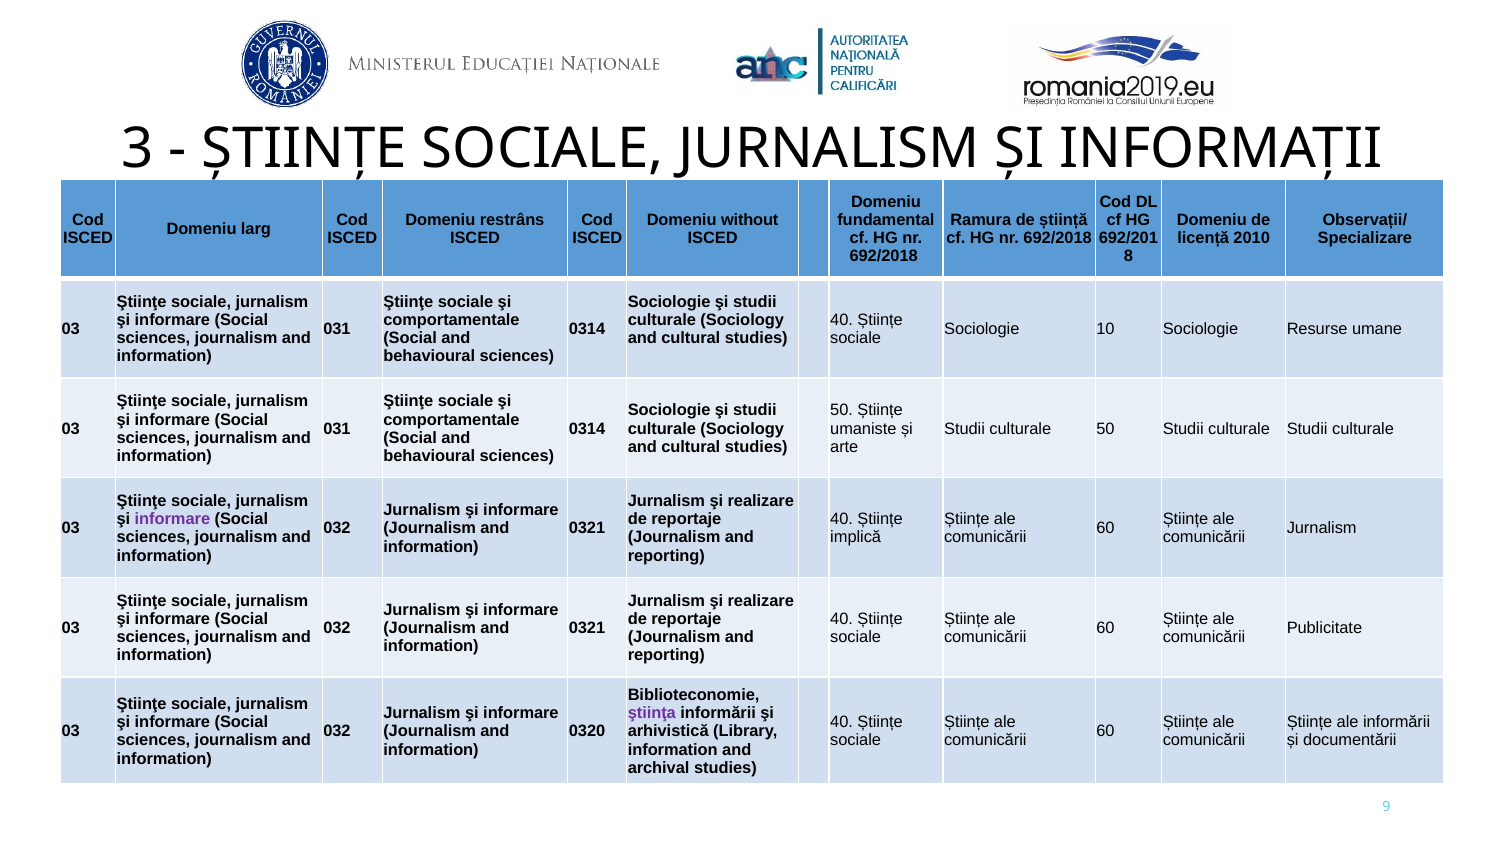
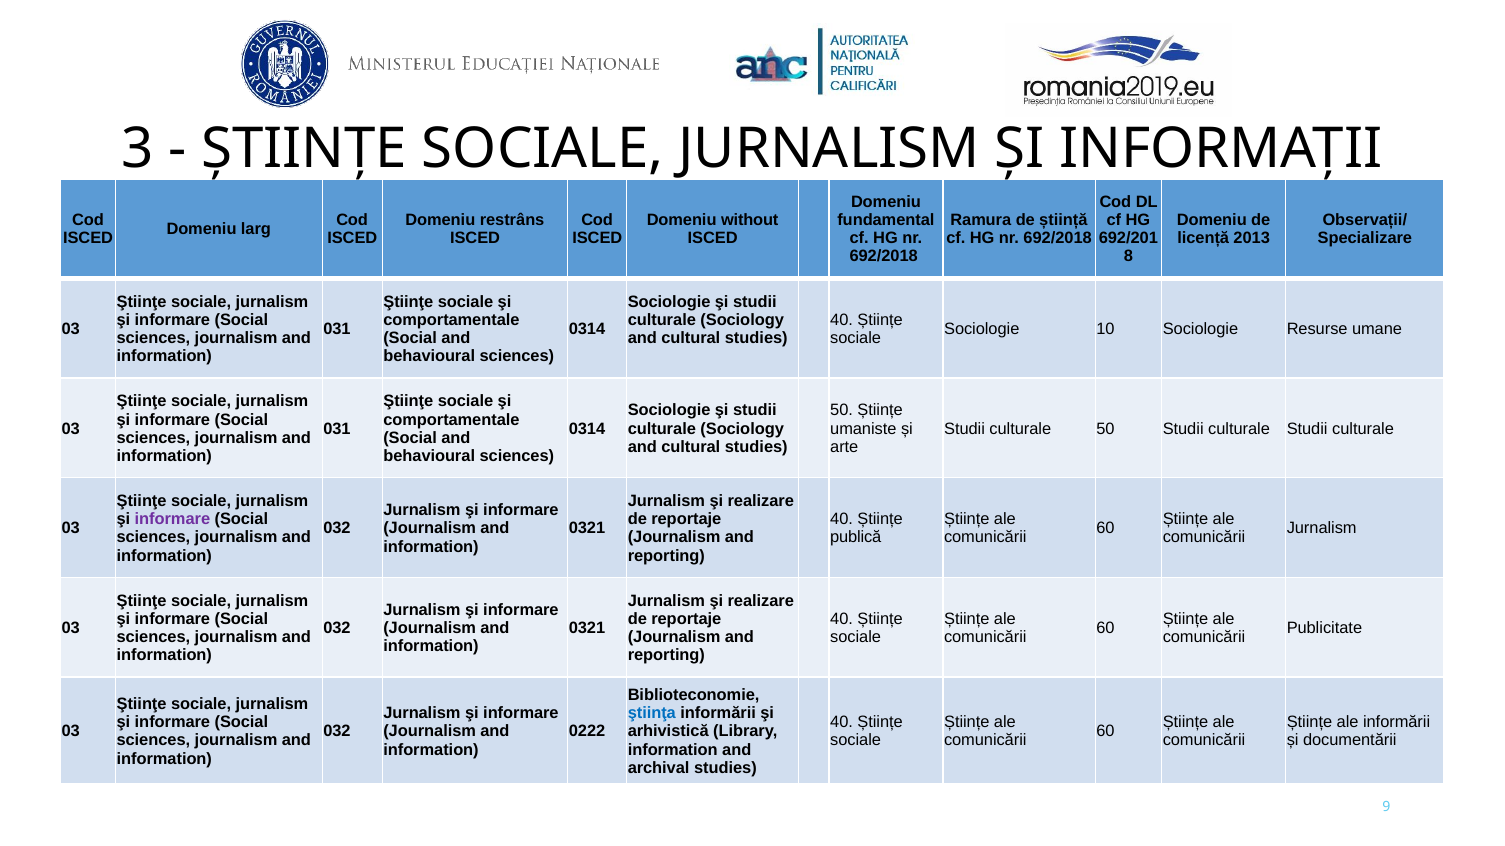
2010: 2010 -> 2013 (1252, 238)
implică: implică -> publică (856, 538)
ştiinţa colour: purple -> blue (652, 714)
0320: 0320 -> 0222 (587, 732)
